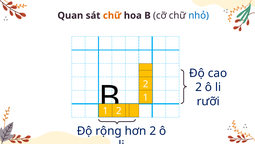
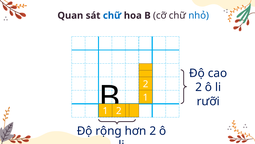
chữ colour: orange -> blue (112, 16)
